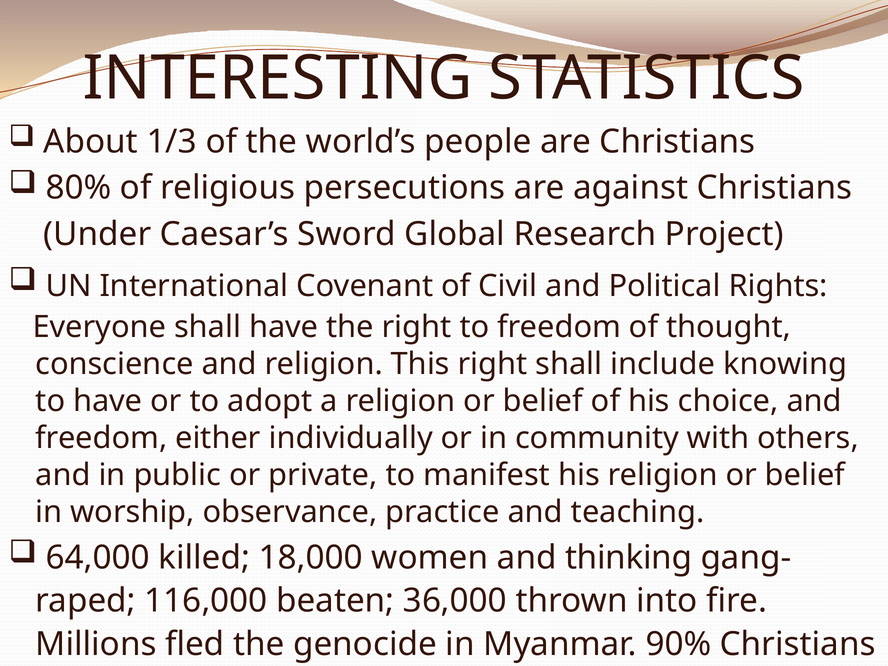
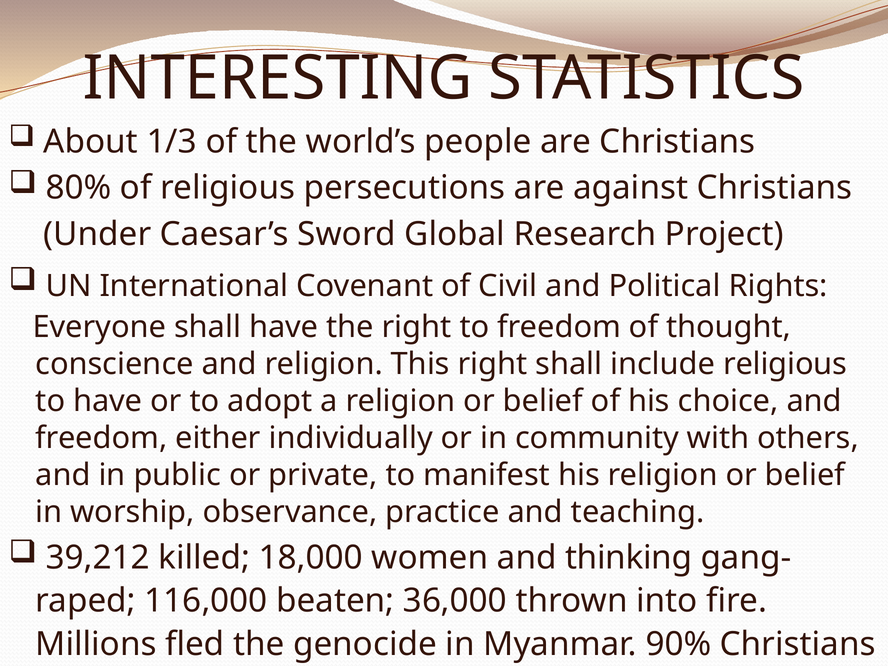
include knowing: knowing -> religious (785, 364)
64,000: 64,000 -> 39,212 (98, 558)
